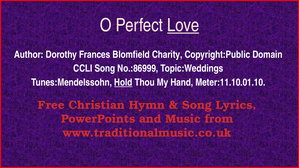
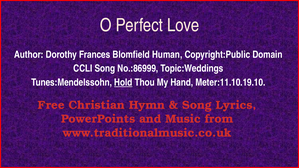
Love underline: present -> none (183, 25)
Charity: Charity -> Human (167, 55)
Meter:11.10.01.10: Meter:11.10.01.10 -> Meter:11.10.19.10 (230, 82)
